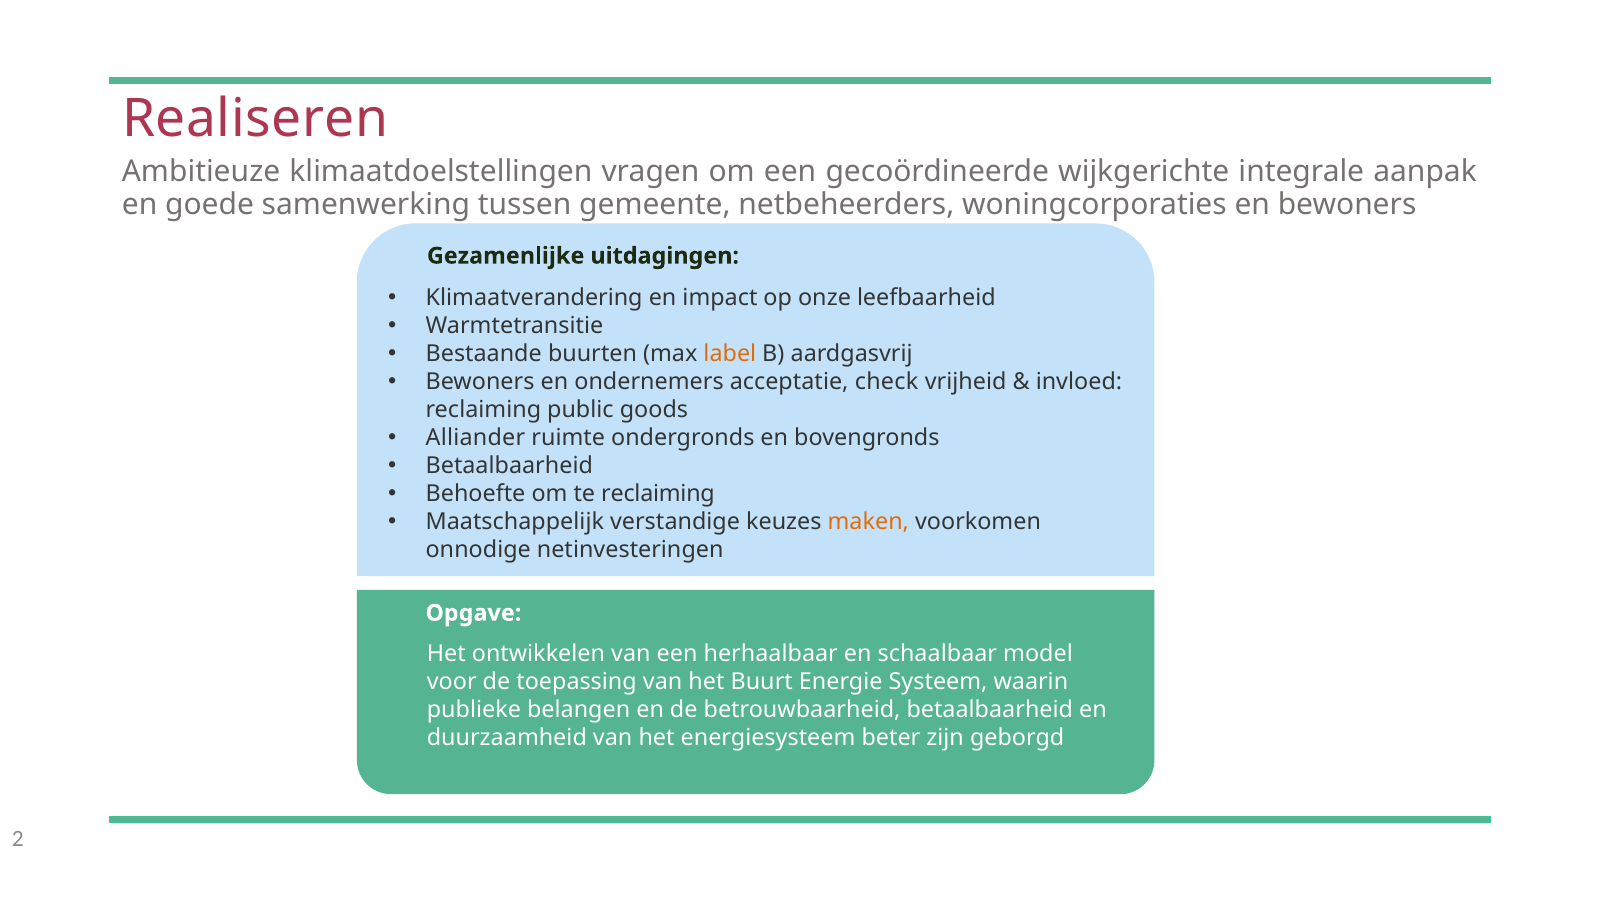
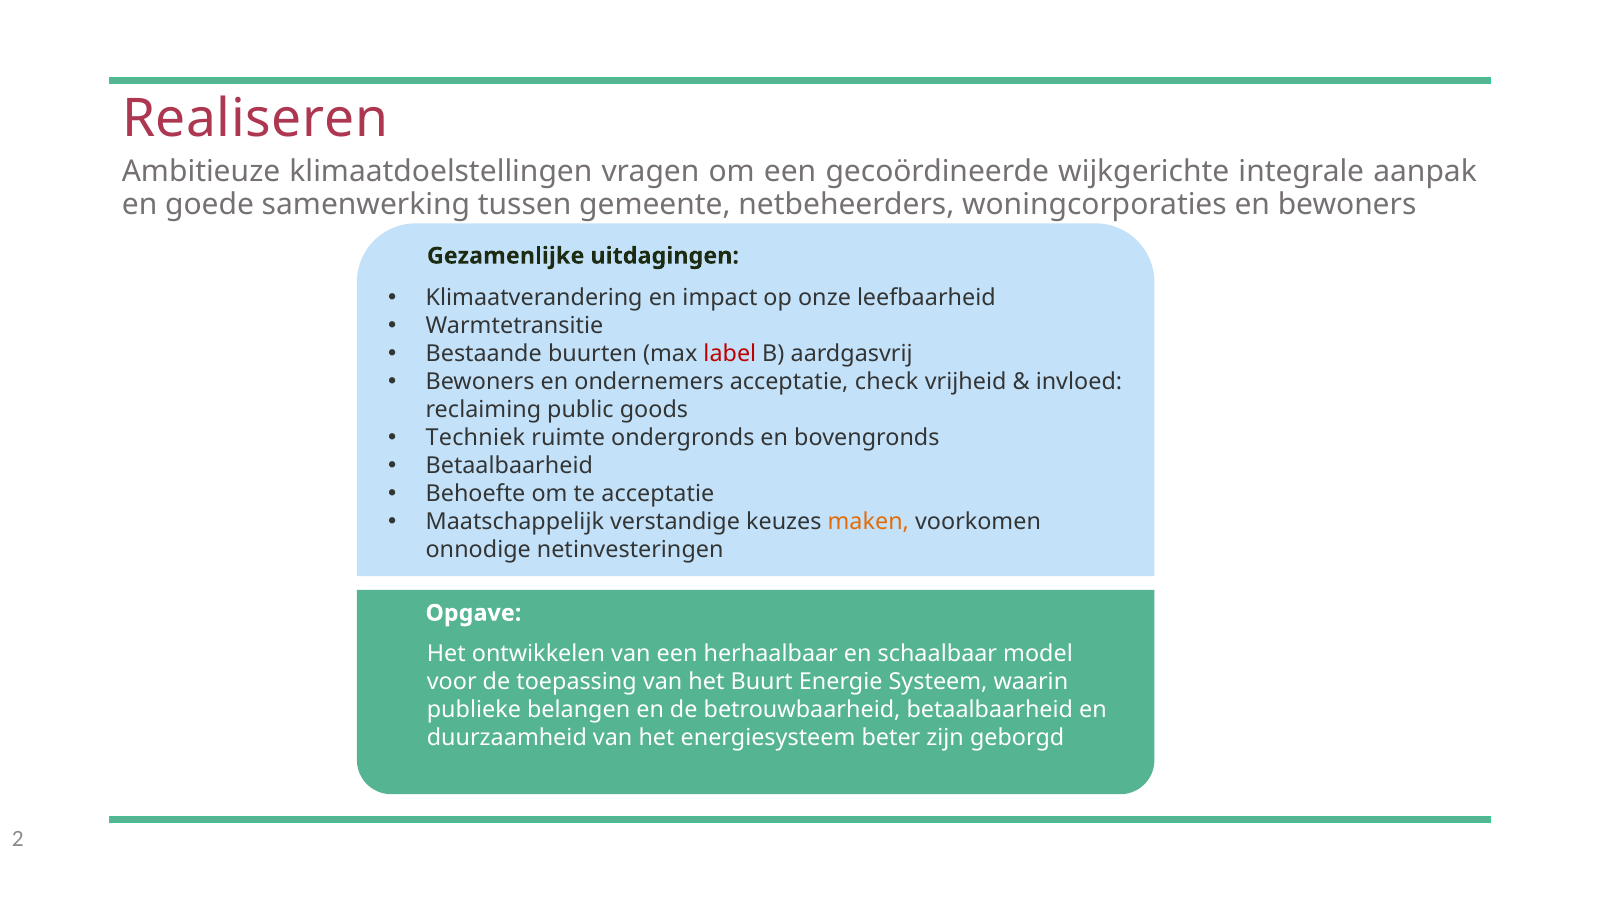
label colour: orange -> red (730, 354)
Alliander: Alliander -> Techniek (475, 438)
te reclaiming: reclaiming -> acceptatie (658, 494)
